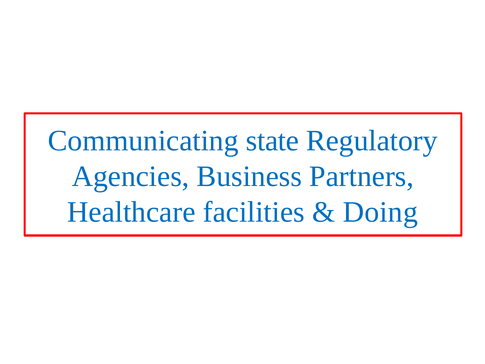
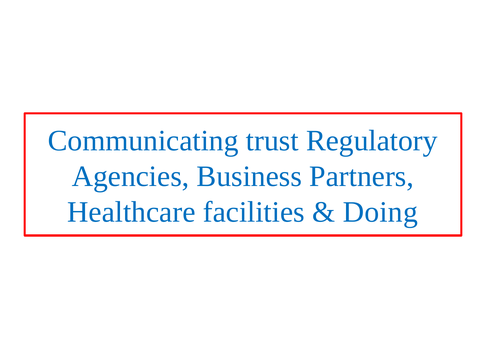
state: state -> trust (272, 141)
